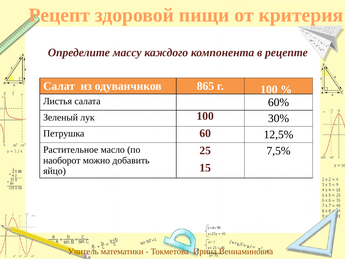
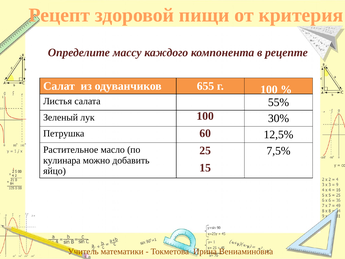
865: 865 -> 655 (205, 86)
60%: 60% -> 55% (279, 102)
наоборот: наоборот -> кулинара (62, 160)
